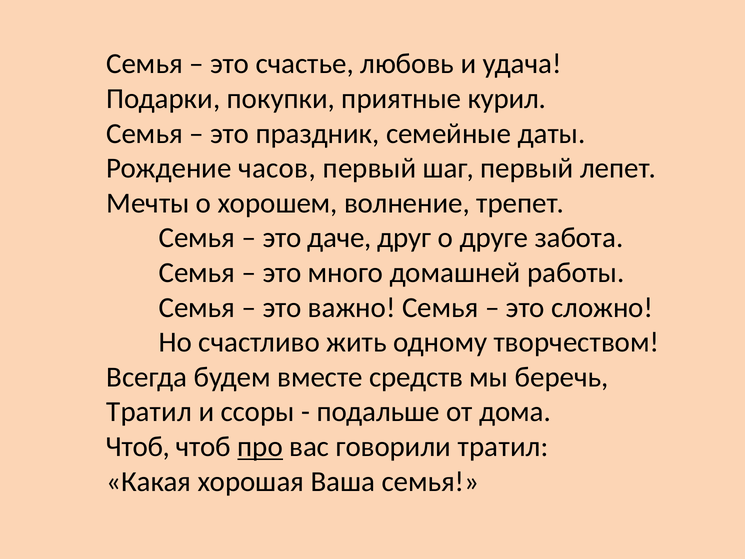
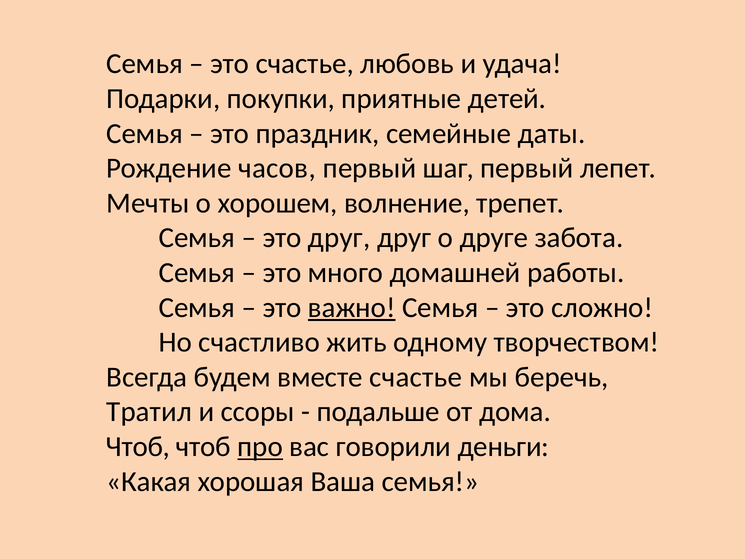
курил: курил -> детей (507, 99)
это даче: даче -> друг (339, 238)
важно underline: none -> present (352, 307)
вместе средств: средств -> счастье (416, 377)
говорили тратил: тратил -> деньги (503, 447)
